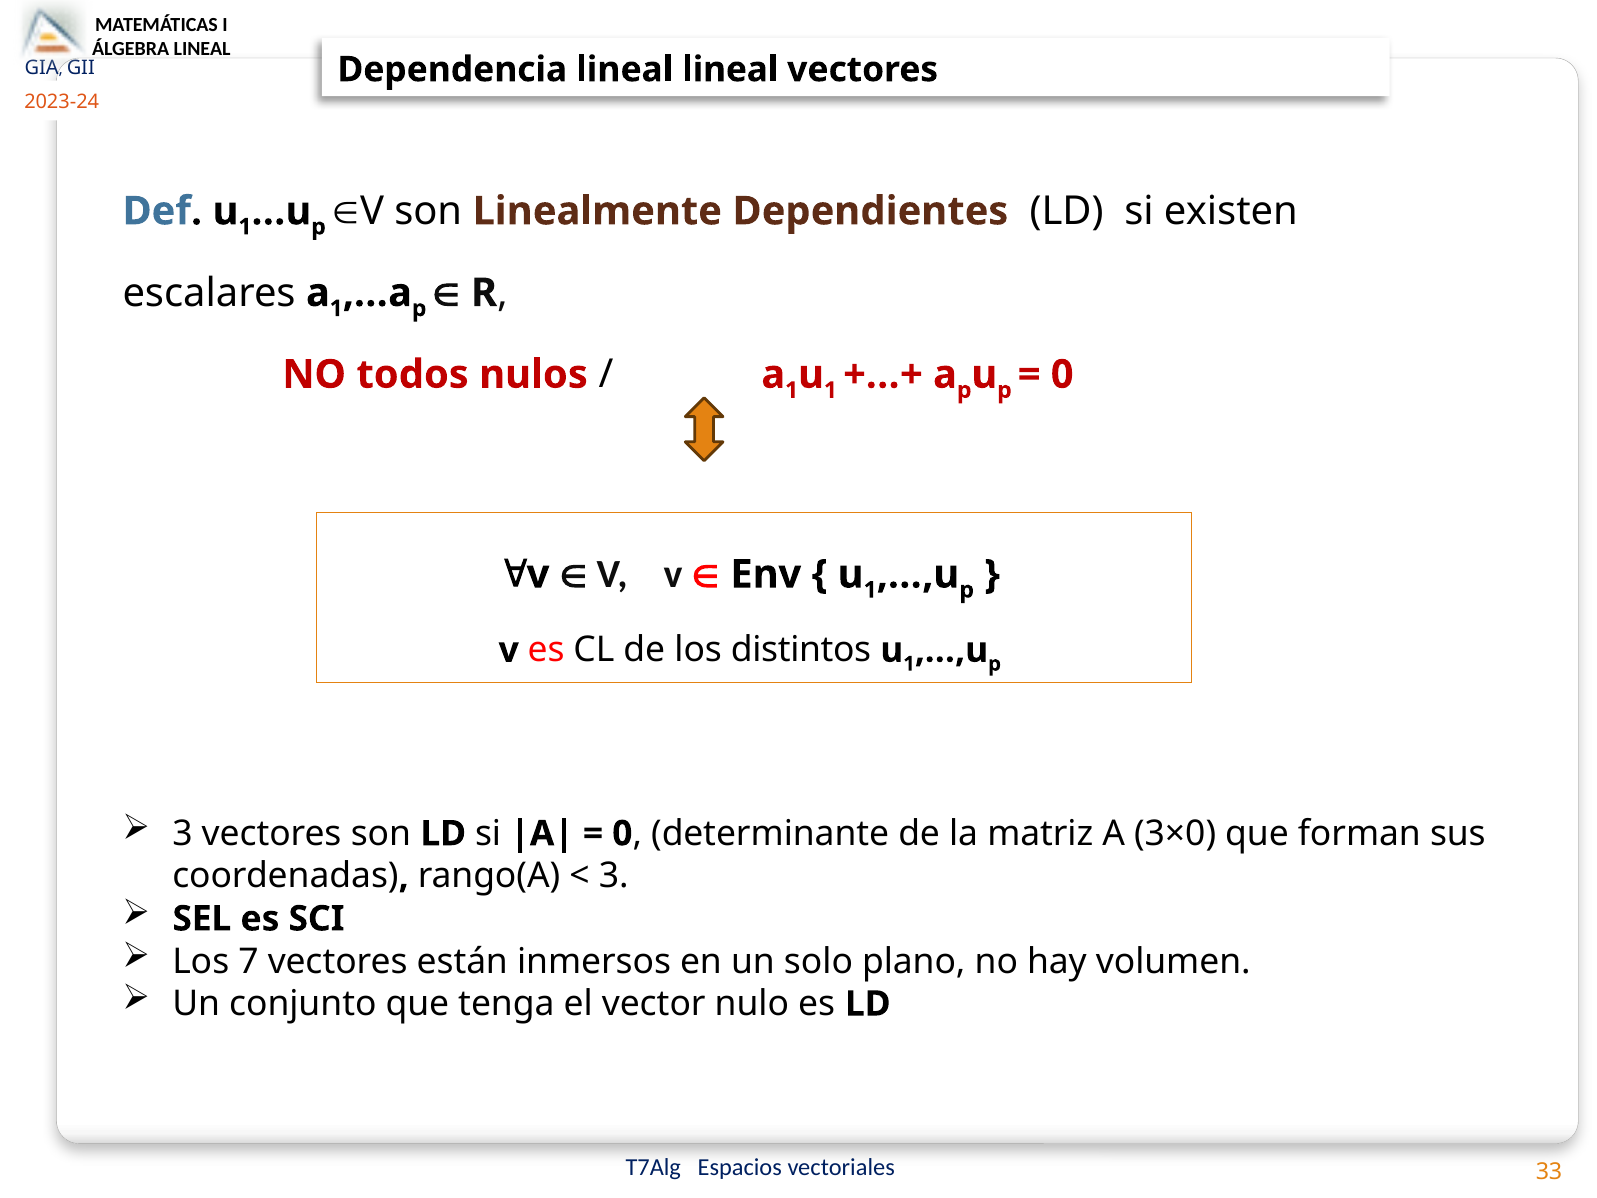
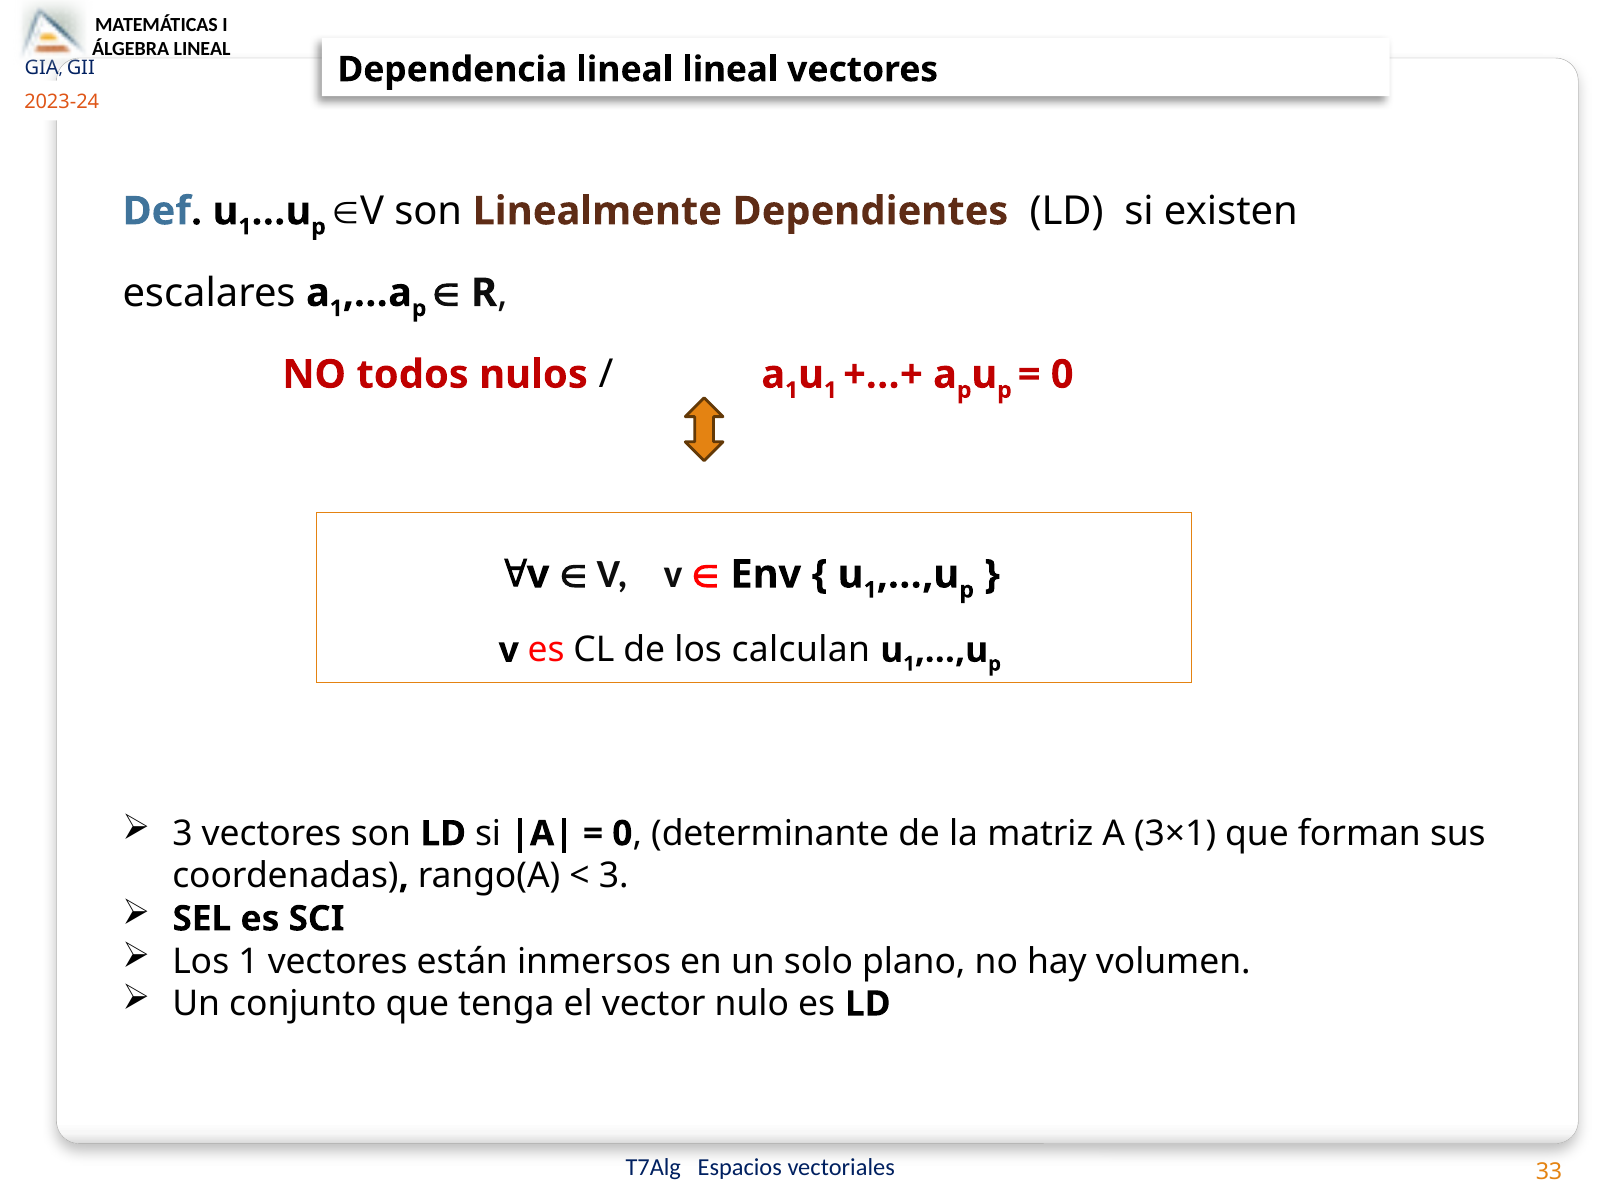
distintos: distintos -> calculan (801, 650)
3×0: 3×0 -> 3×1 (1175, 833)
Los 7: 7 -> 1 (248, 961)
